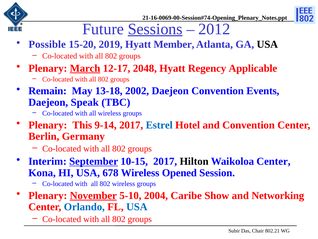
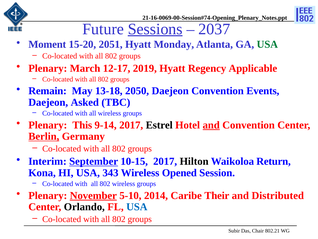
2012: 2012 -> 2037 (214, 29)
Possible: Possible -> Moment (47, 44)
2019: 2019 -> 2051 (111, 44)
Member: Member -> Monday (174, 44)
USA colour: black -> green (267, 44)
March underline: present -> none (85, 68)
2048: 2048 -> 2019 (145, 68)
2002: 2002 -> 2050 (137, 91)
Speak: Speak -> Asked (85, 102)
Estrel colour: blue -> black (159, 125)
and underline: none -> present (211, 125)
Berlin underline: none -> present (44, 136)
Waikoloa Center: Center -> Return (274, 161)
678: 678 -> 343 (110, 172)
2004: 2004 -> 2014 (156, 195)
Show: Show -> Their (217, 195)
Networking: Networking -> Distributed (278, 195)
Orlando colour: blue -> black (84, 207)
